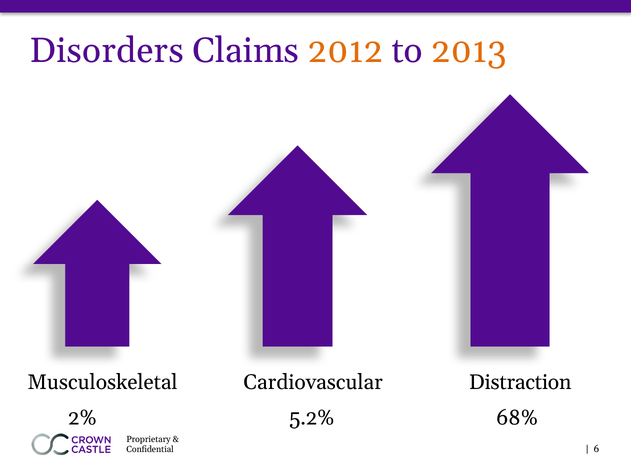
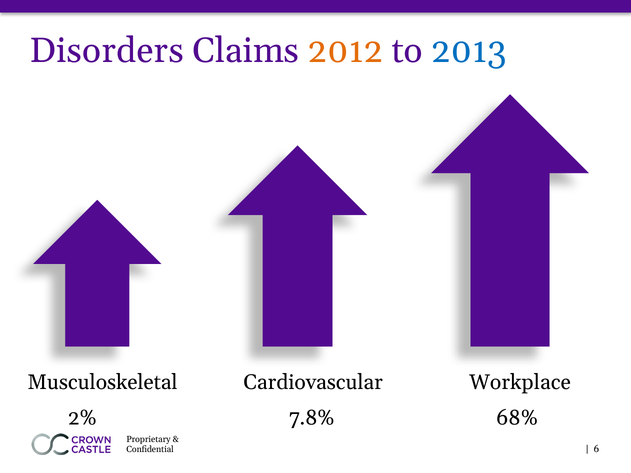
2013 colour: orange -> blue (469, 51)
Distraction: Distraction -> Workplace (520, 382)
5.2%: 5.2% -> 7.8% (312, 418)
